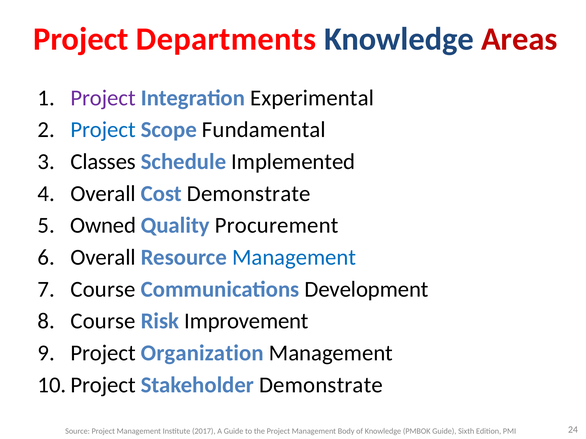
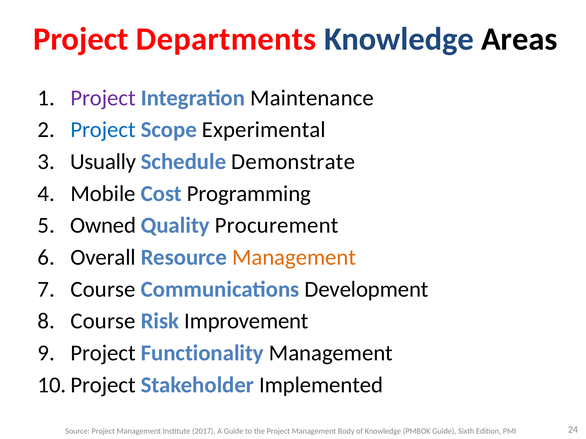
Areas colour: red -> black (519, 39)
Experimental: Experimental -> Maintenance (312, 98)
Fundamental: Fundamental -> Experimental (264, 130)
Classes: Classes -> Usually (103, 162)
Implemented: Implemented -> Demonstrate (293, 162)
Overall: Overall -> Mobile (103, 194)
Cost Demonstrate: Demonstrate -> Programming (249, 194)
Management colour: blue -> orange (294, 258)
Organization: Organization -> Functionality (202, 353)
Stakeholder Demonstrate: Demonstrate -> Implemented (321, 385)
